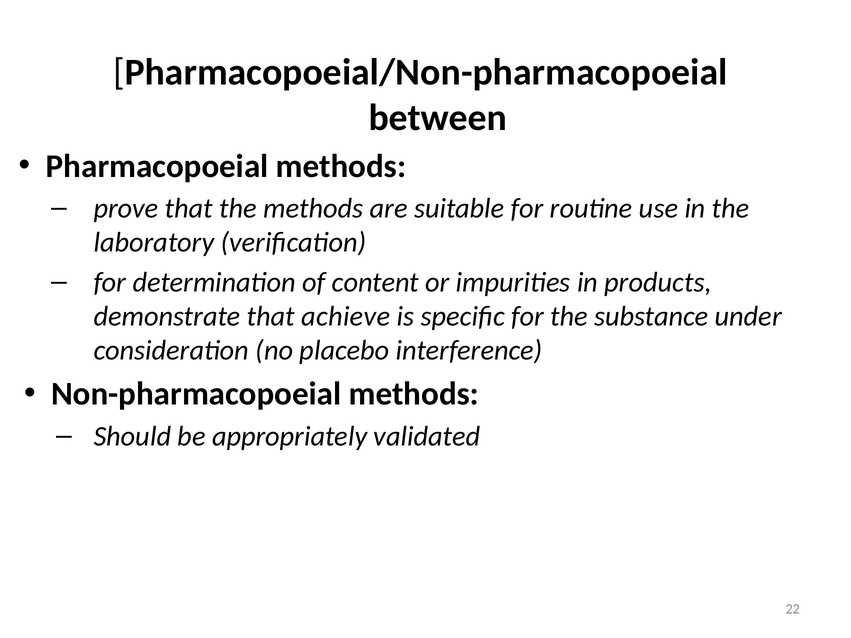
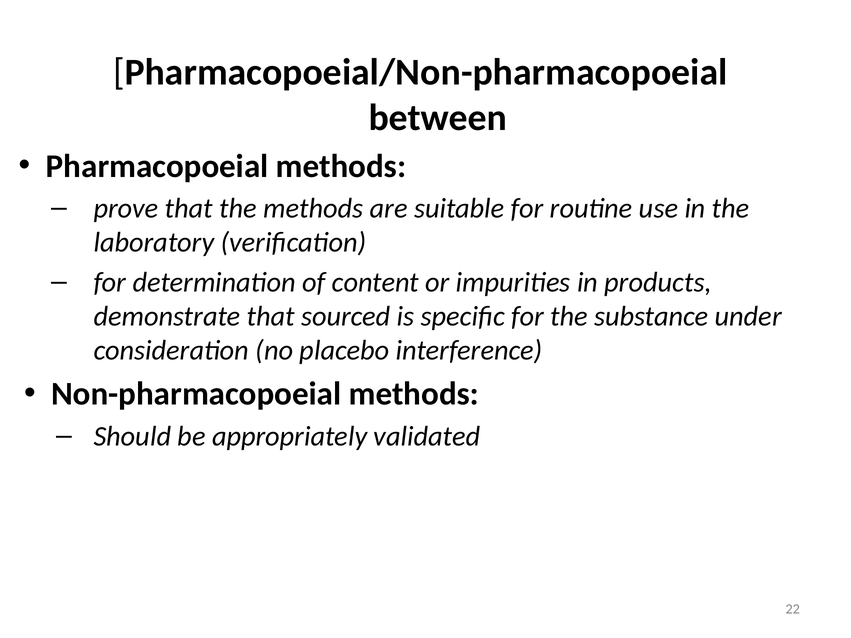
achieve: achieve -> sourced (346, 316)
